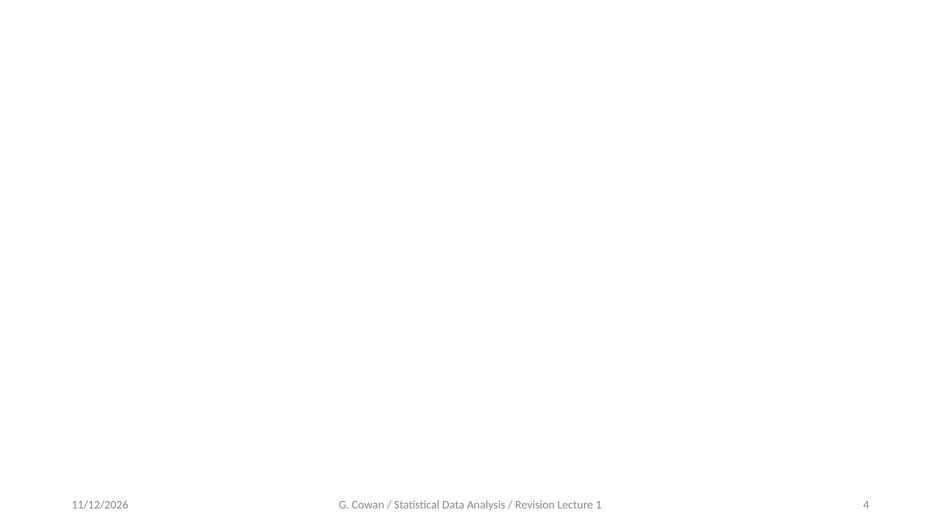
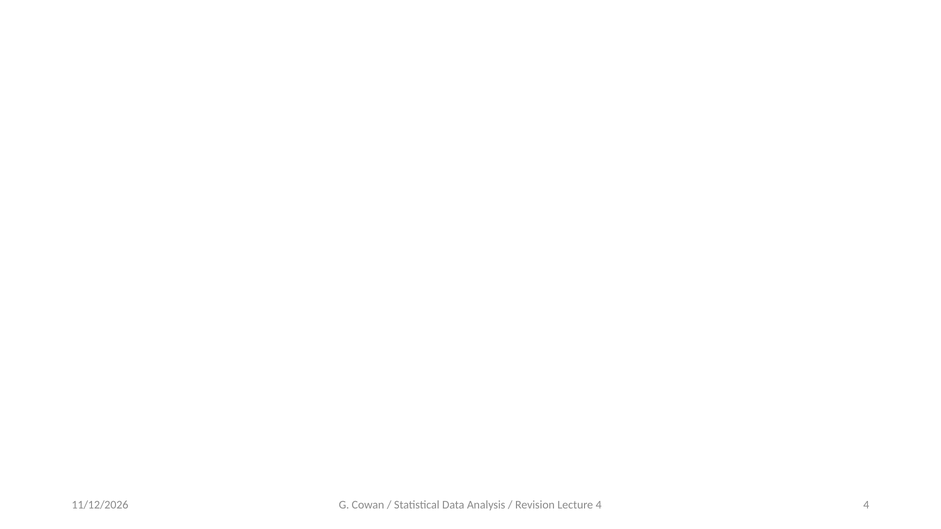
Lecture 1: 1 -> 4 (599, 505)
